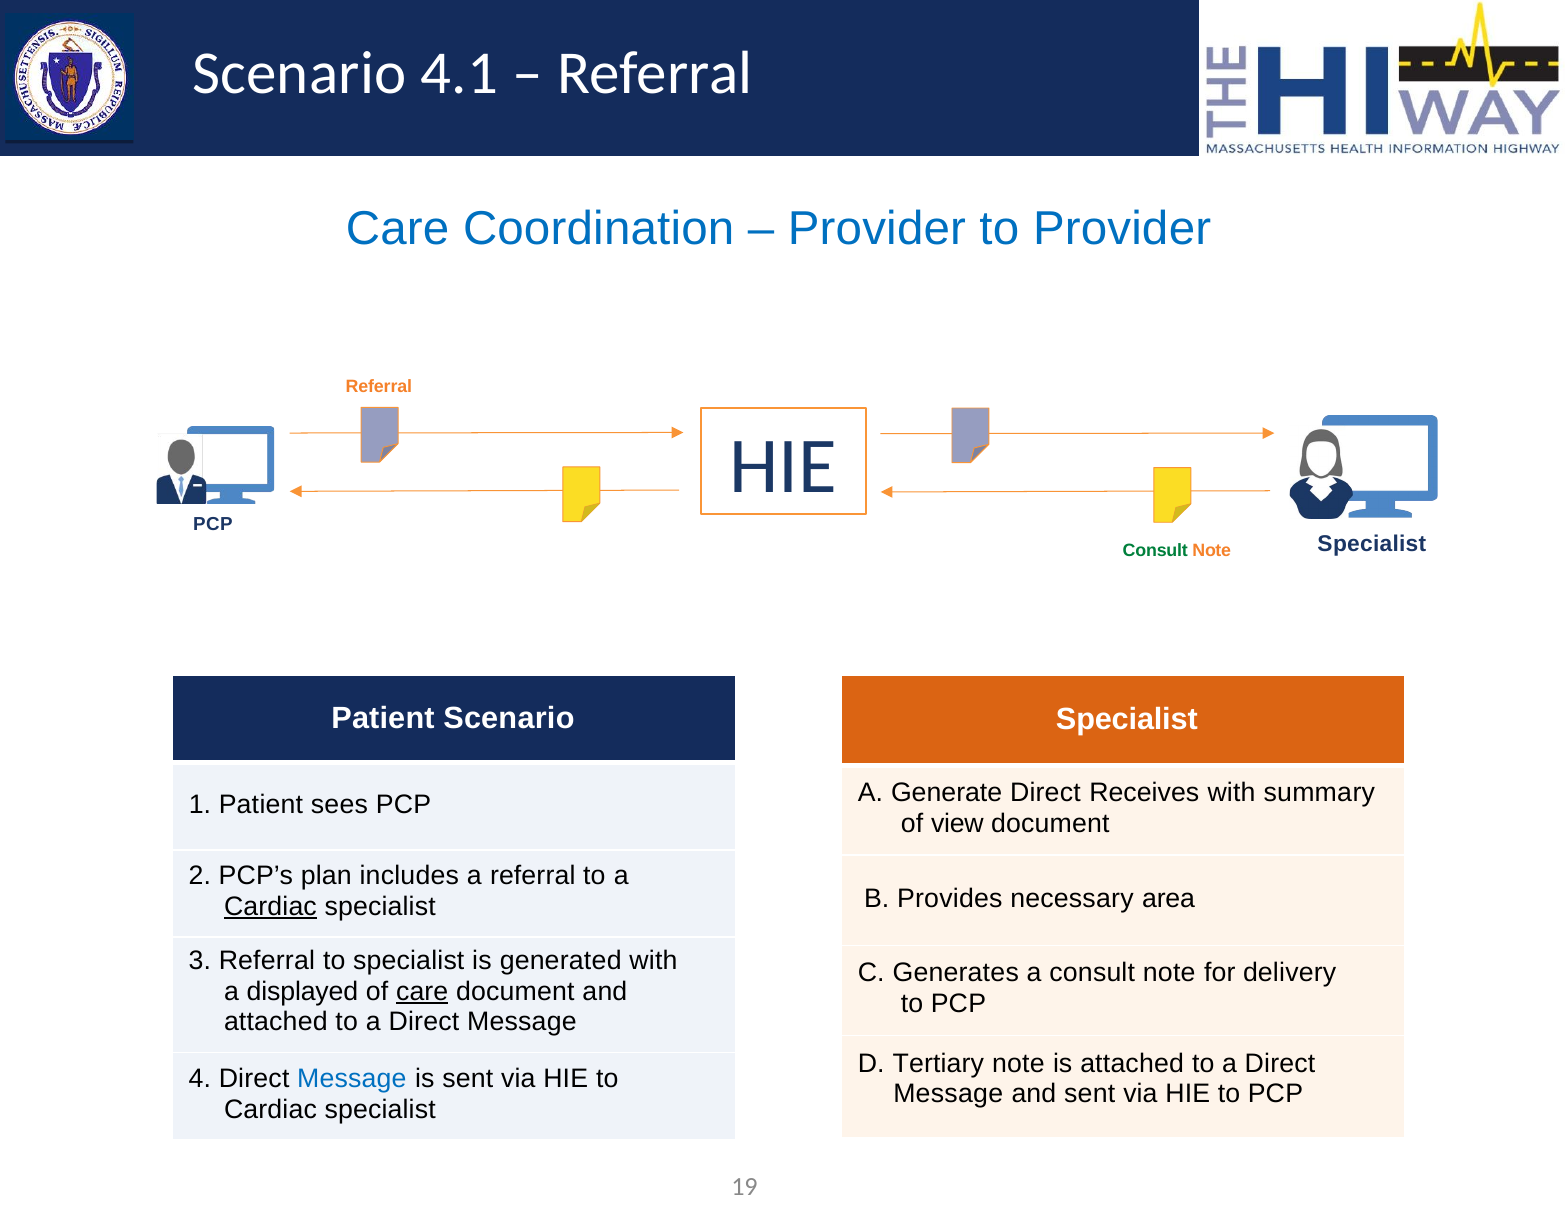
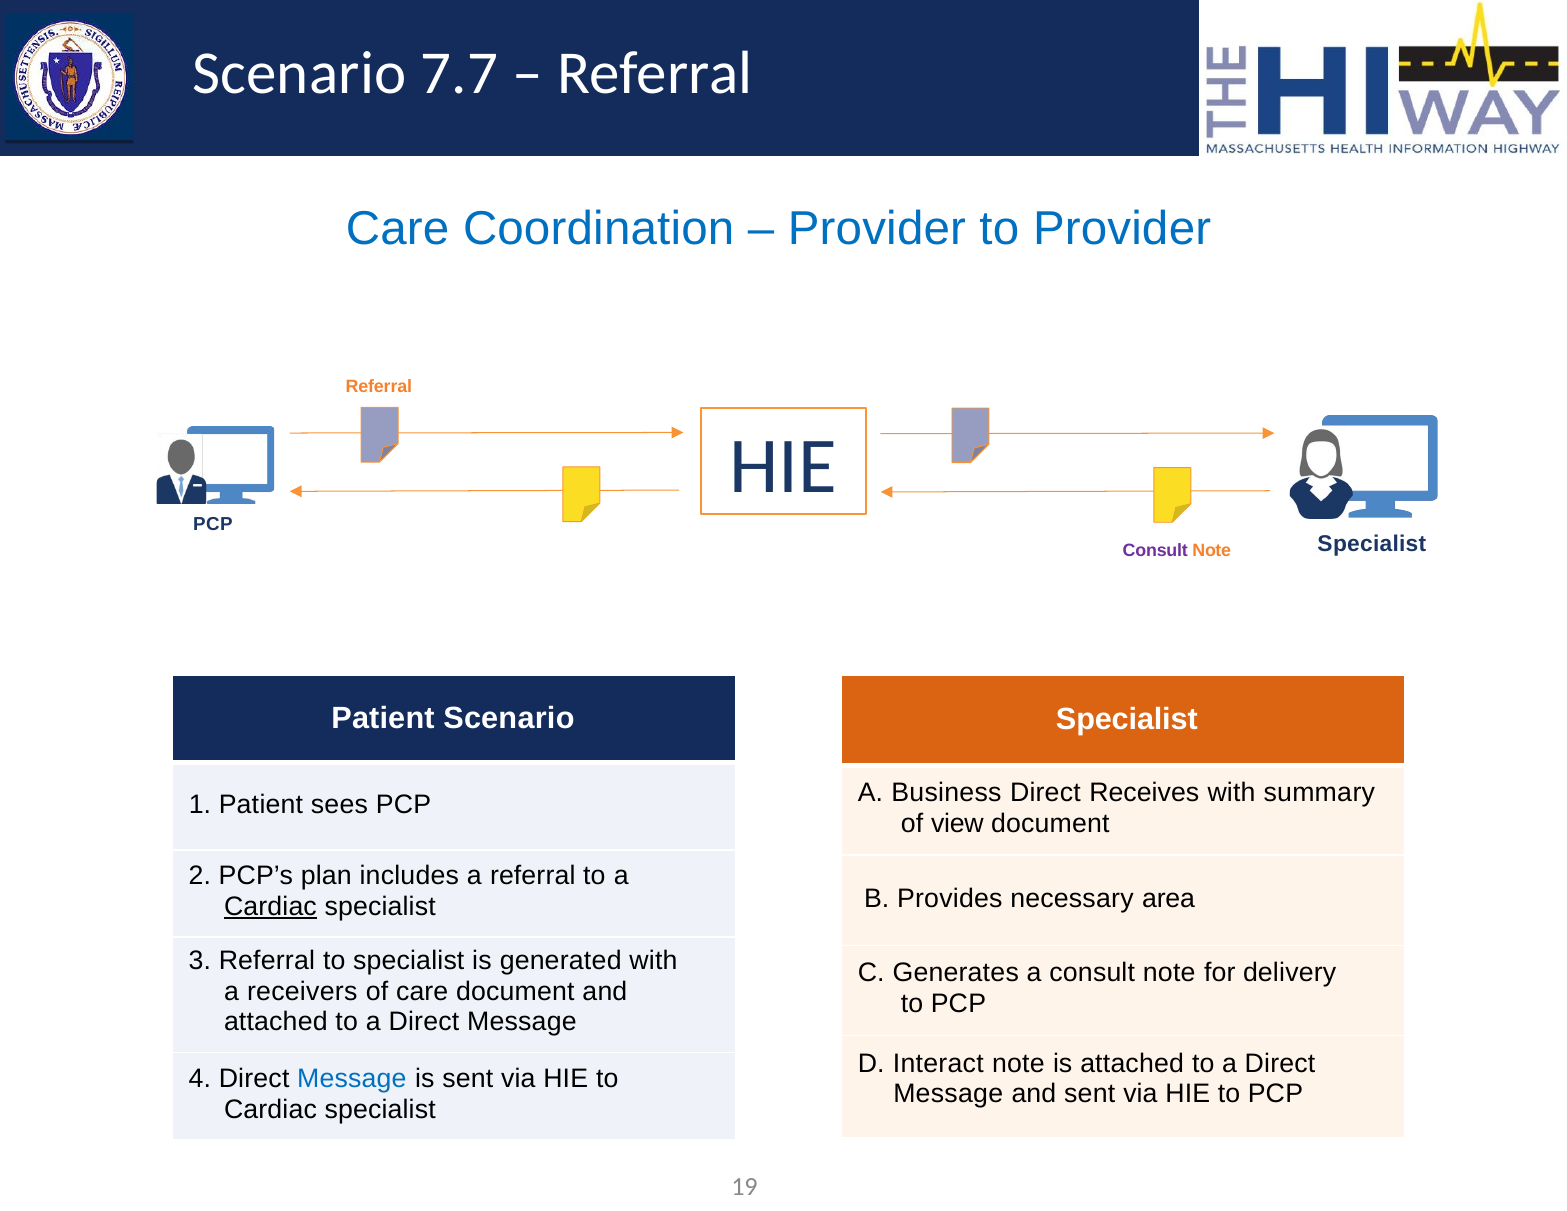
4.1: 4.1 -> 7.7 (459, 73)
Consult colour: green -> purple (1155, 551)
Generate: Generate -> Business (946, 793)
displayed: displayed -> receivers (302, 991)
care underline: present -> none (422, 991)
Tertiary: Tertiary -> Interact (938, 1063)
